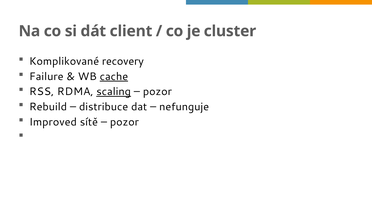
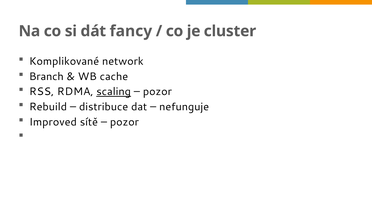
client: client -> fancy (131, 31)
recovery: recovery -> network (123, 61)
Failure: Failure -> Branch (46, 77)
cache underline: present -> none (114, 77)
